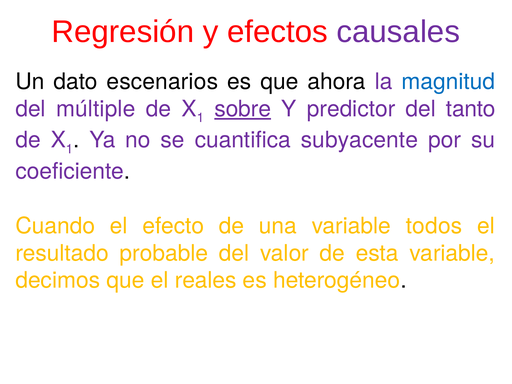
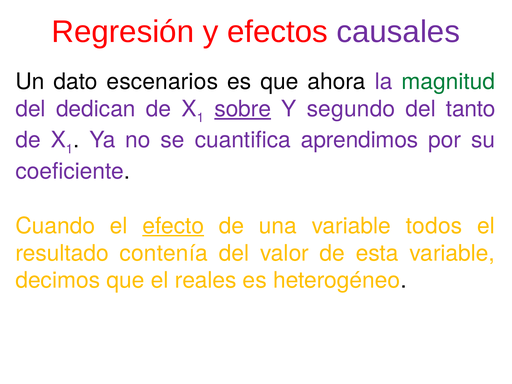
magnitud colour: blue -> green (448, 82)
múltiple: múltiple -> dedican (96, 109)
predictor: predictor -> segundo (351, 109)
subyacente: subyacente -> aprendimos (360, 140)
efecto underline: none -> present (173, 226)
probable: probable -> contenía (164, 253)
